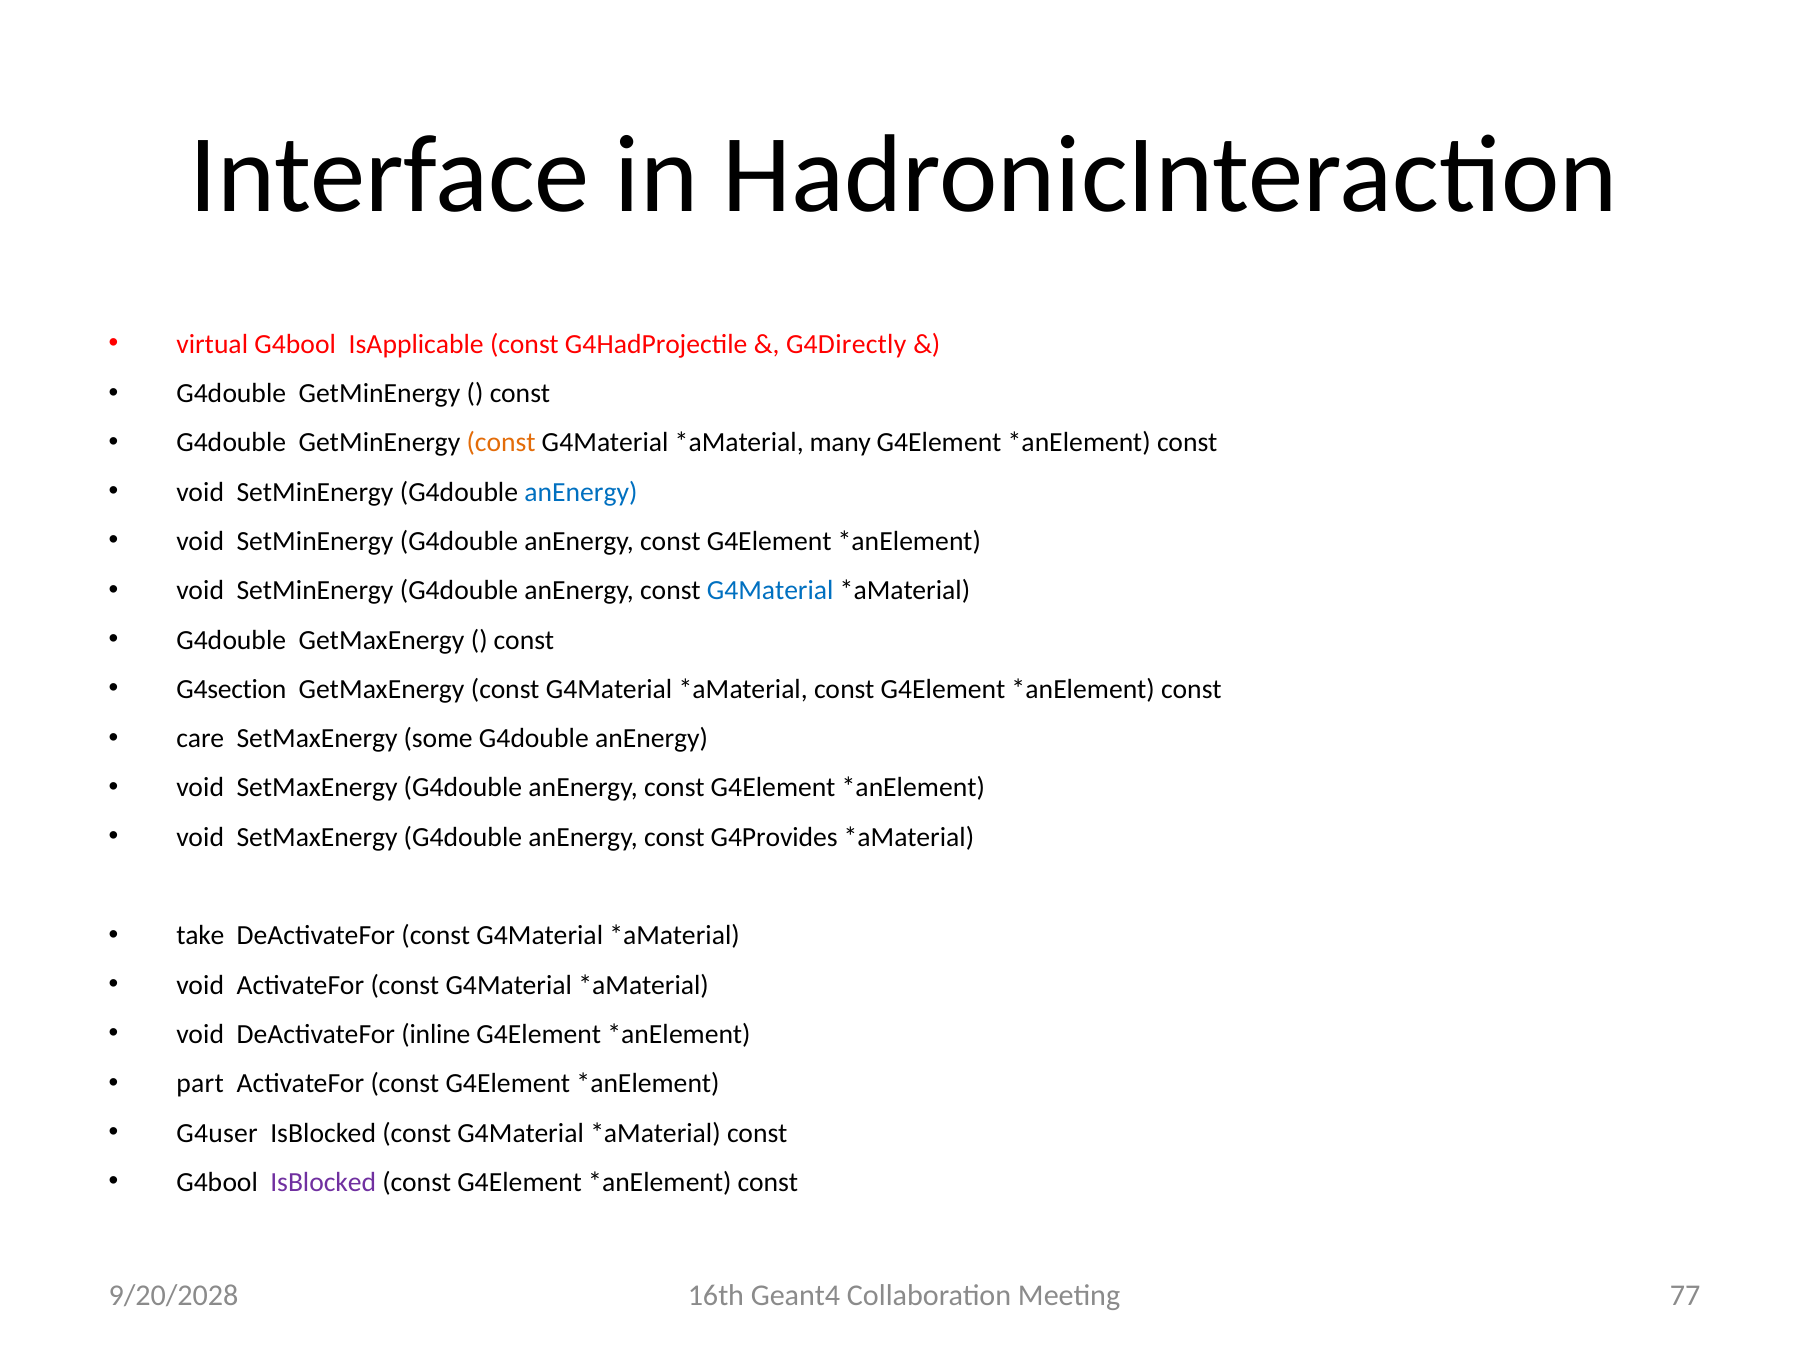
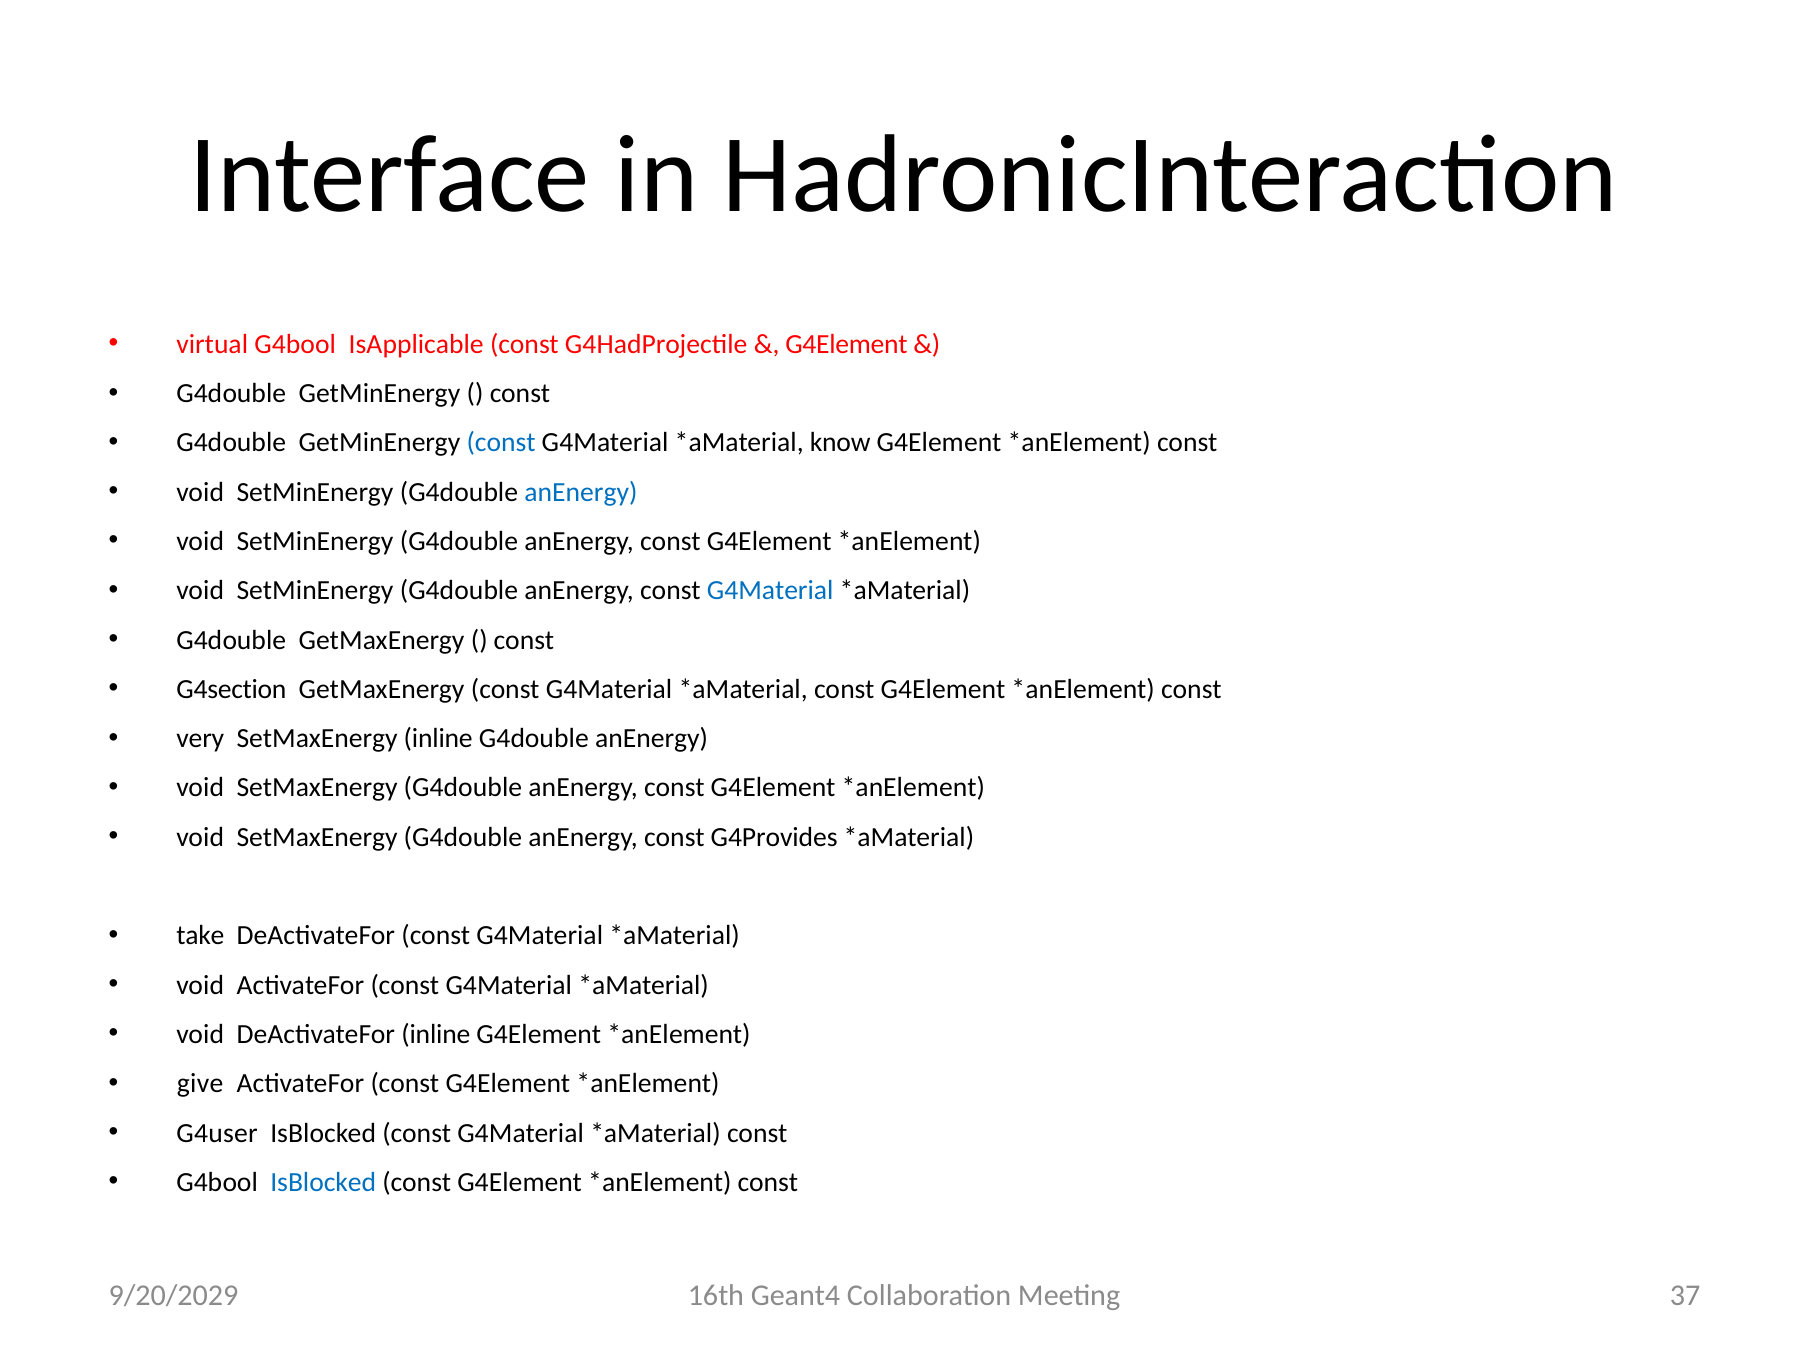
G4Directly: G4Directly -> G4Element (846, 344)
const colour: orange -> blue (501, 443)
many: many -> know (840, 443)
care: care -> very (200, 738)
SetMaxEnergy some: some -> inline (438, 738)
part: part -> give (200, 1083)
IsBlocked colour: purple -> blue (323, 1182)
77: 77 -> 37 (1685, 1295)
9/20/2028: 9/20/2028 -> 9/20/2029 (173, 1296)
